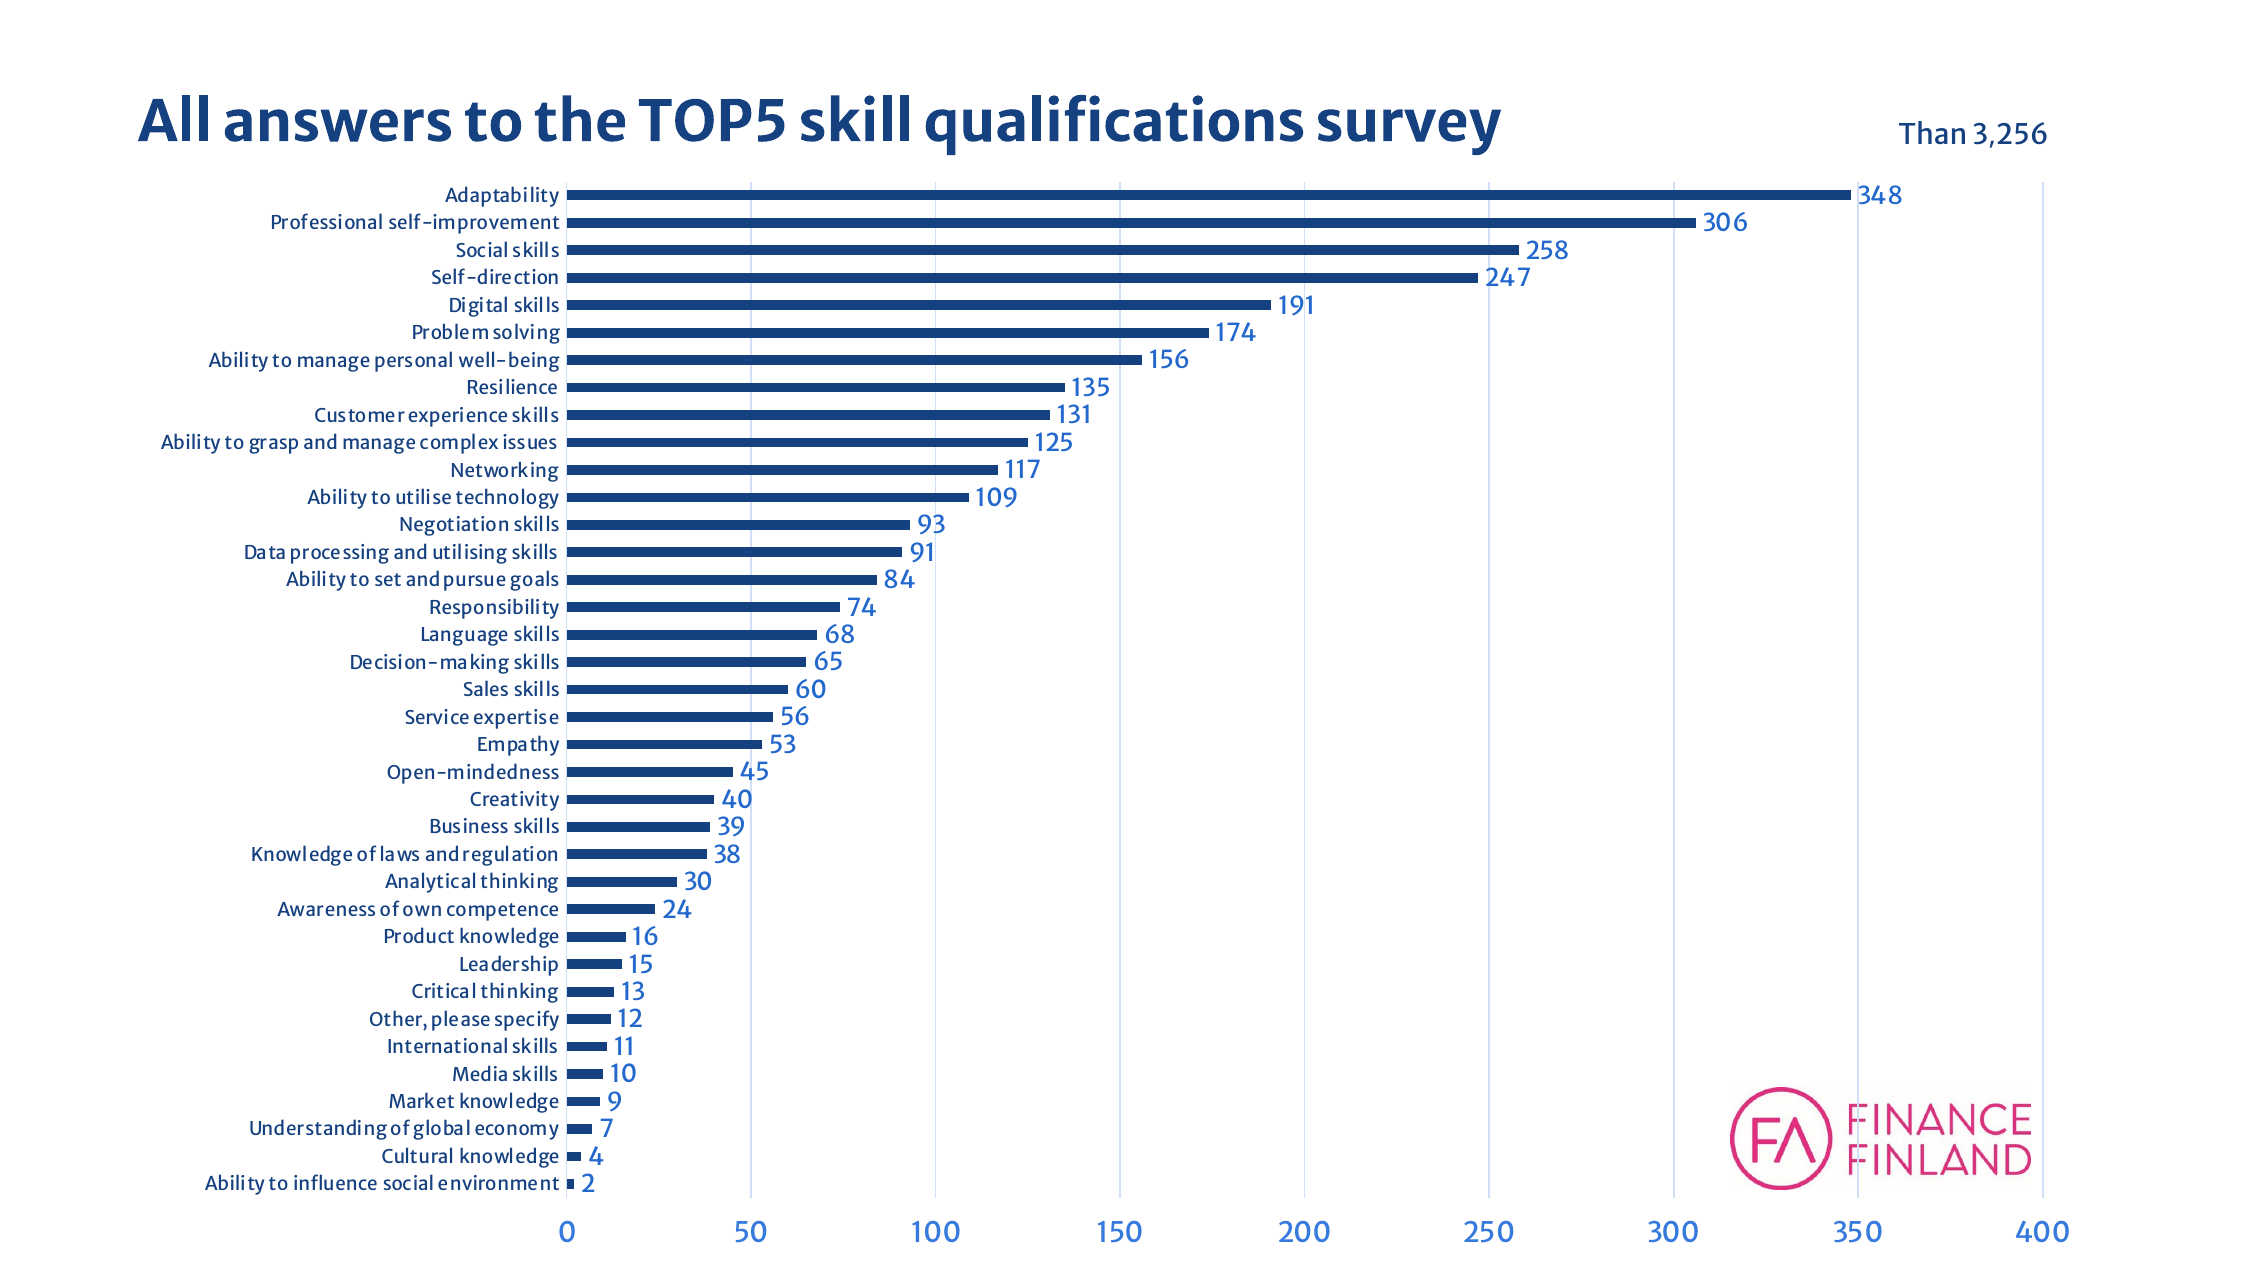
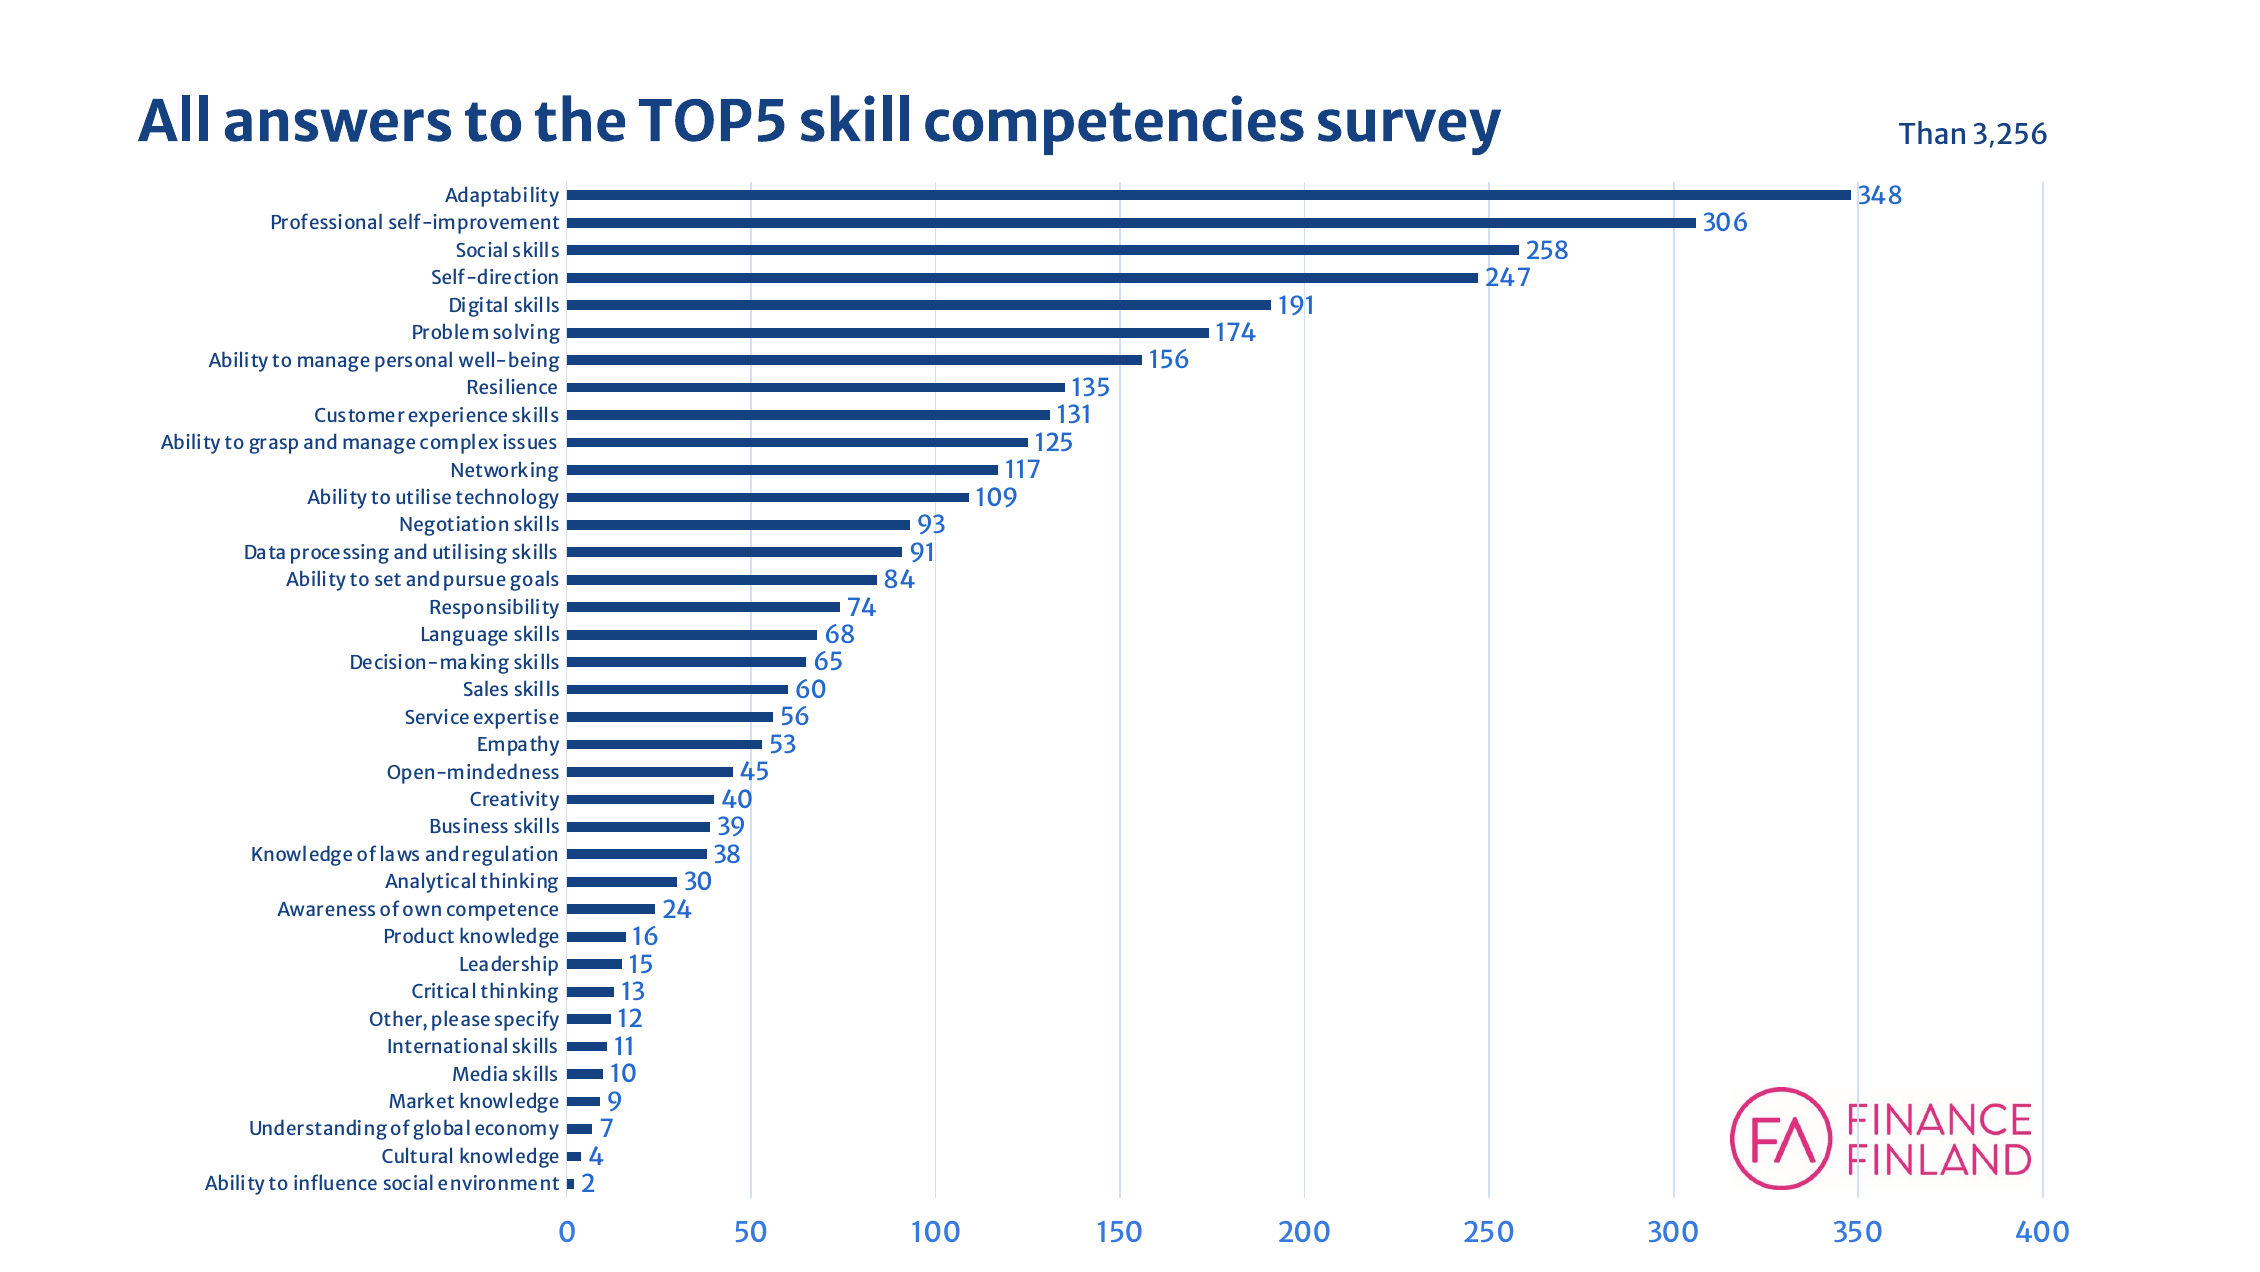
qualifications: qualifications -> competencies (1114, 122)
